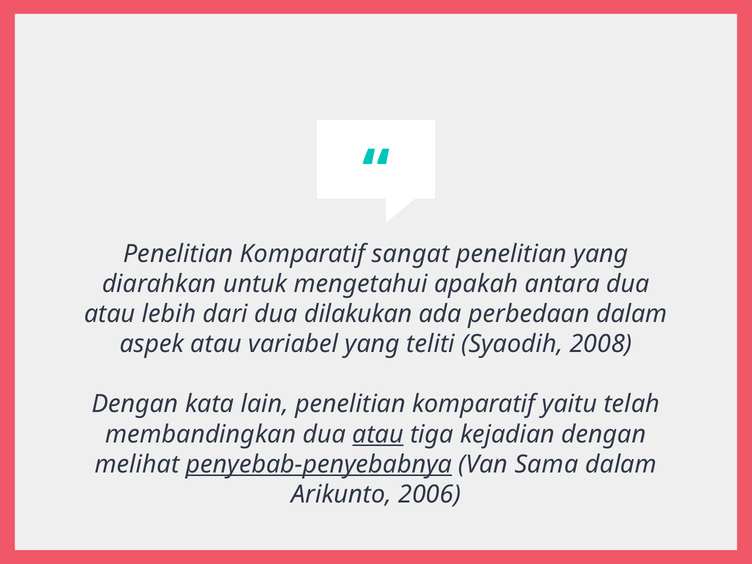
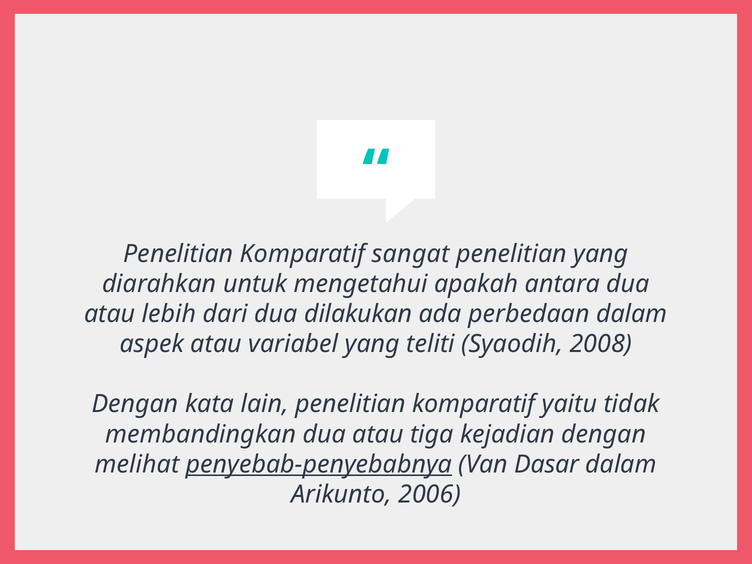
telah: telah -> tidak (632, 404)
atau underline: present -> none (378, 434)
Sama: Sama -> Dasar (547, 464)
